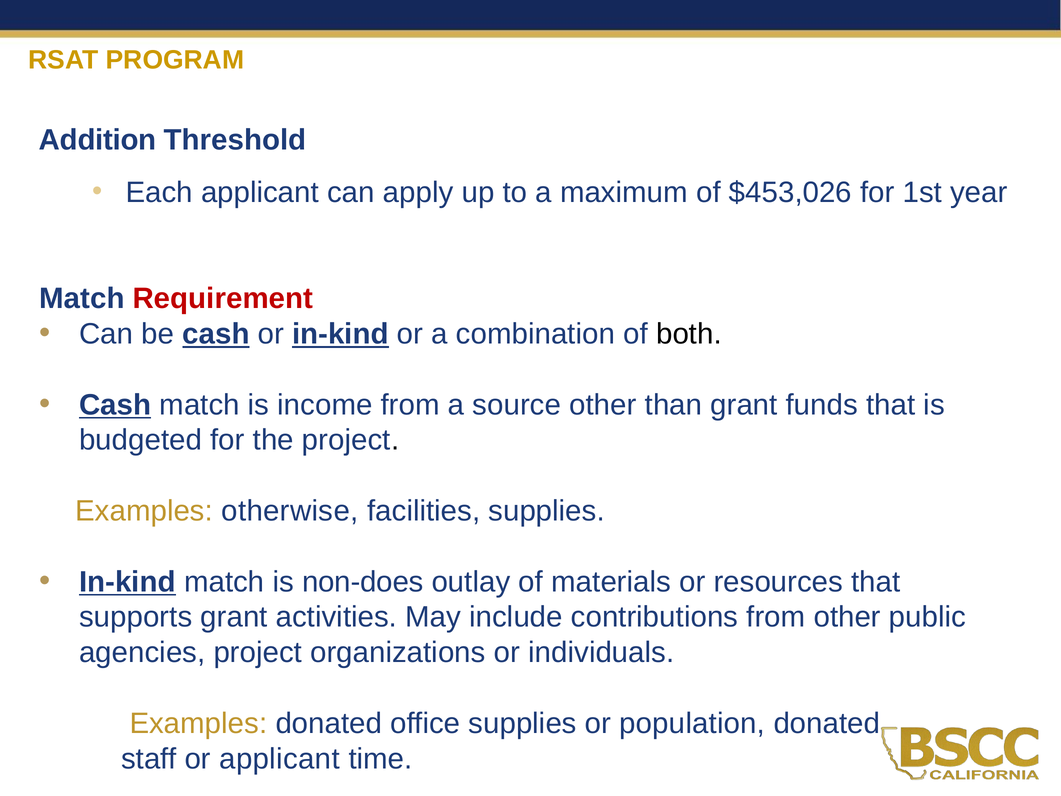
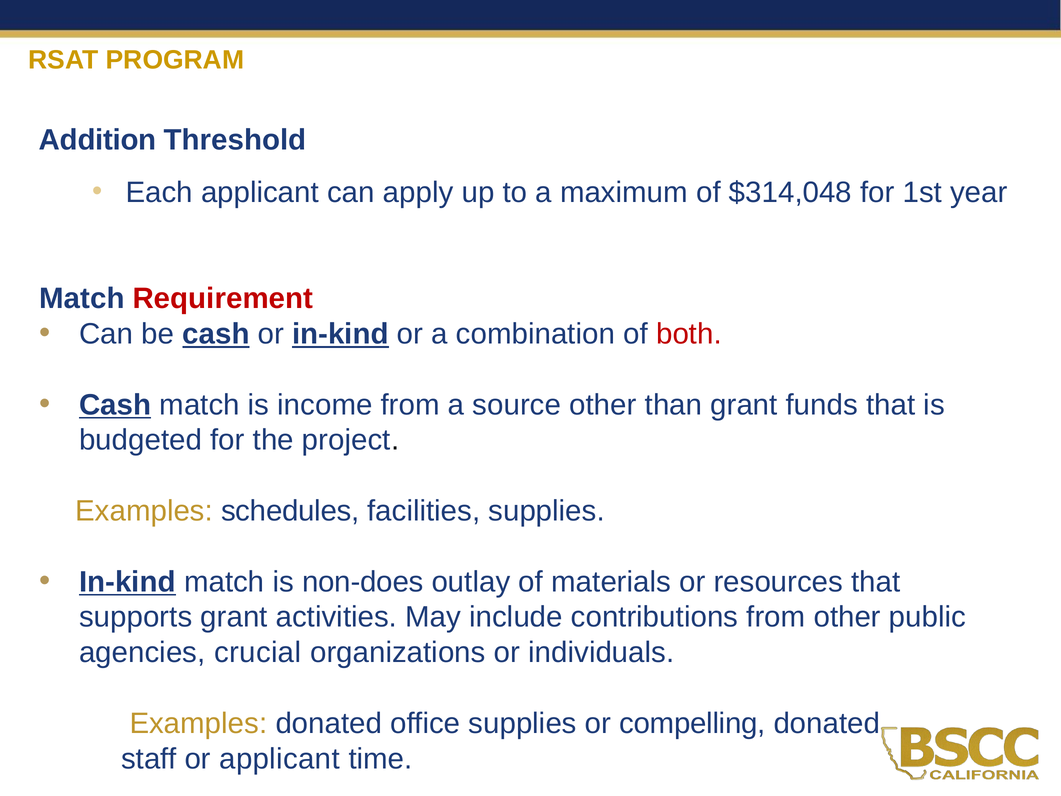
$453,026: $453,026 -> $314,048 (790, 192)
both colour: black -> red (689, 334)
otherwise: otherwise -> schedules (290, 511)
agencies project: project -> crucial (258, 652)
population: population -> compelling (692, 723)
